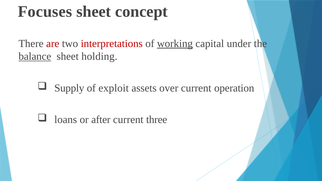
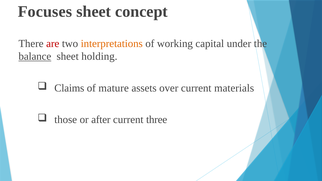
interpretations colour: red -> orange (112, 43)
working underline: present -> none (175, 43)
Supply: Supply -> Claims (69, 88)
exploit: exploit -> mature (114, 88)
operation: operation -> materials (234, 88)
loans: loans -> those (66, 120)
